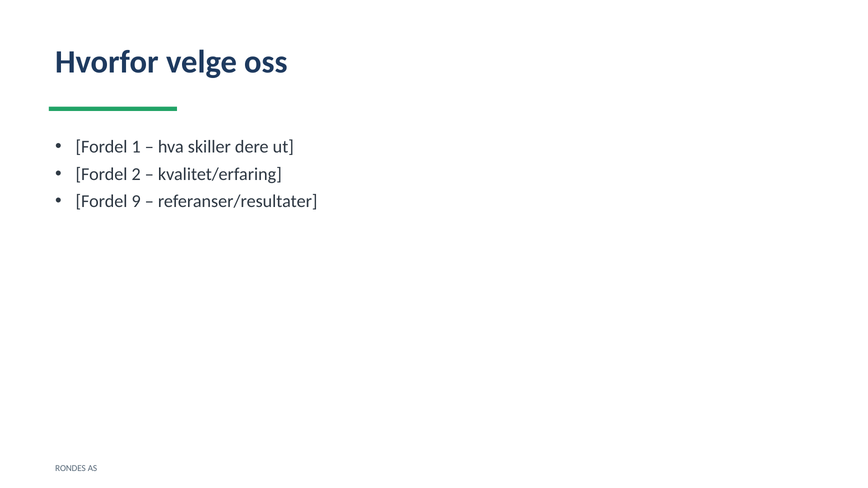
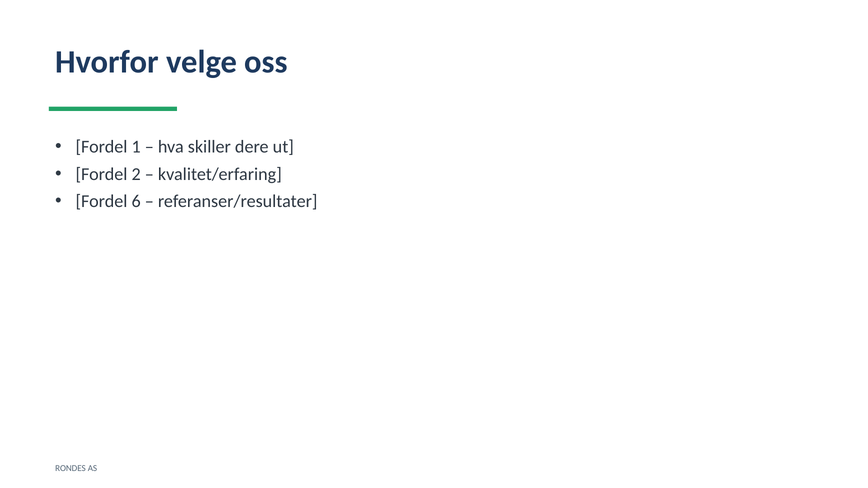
9: 9 -> 6 (136, 201)
